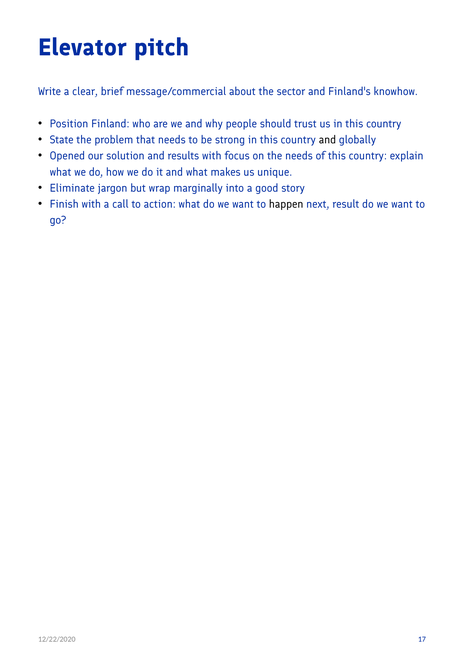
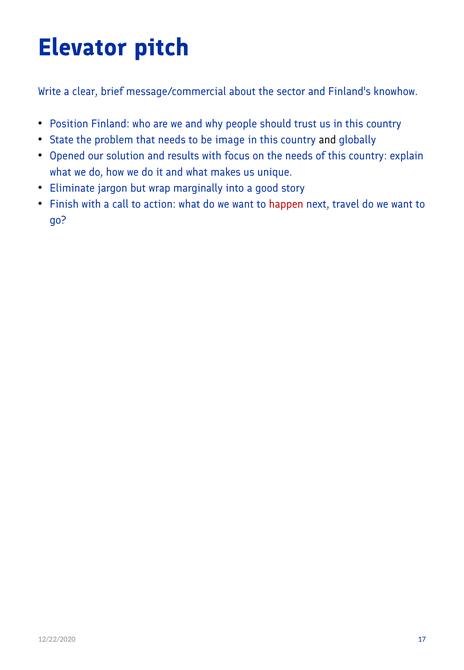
strong: strong -> image (230, 140)
happen colour: black -> red (286, 204)
result: result -> travel (346, 204)
